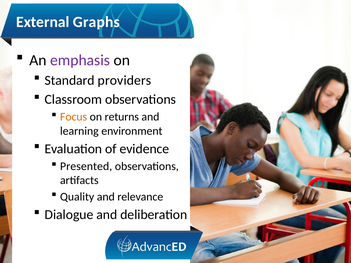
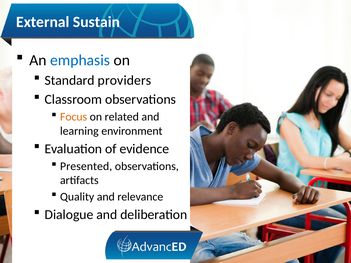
Graphs: Graphs -> Sustain (96, 22)
emphasis colour: purple -> blue (80, 60)
returns: returns -> related (122, 117)
